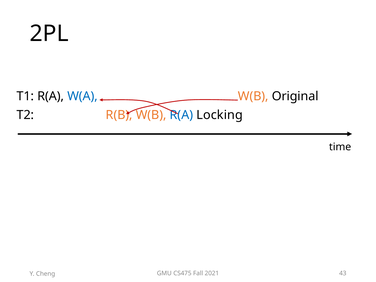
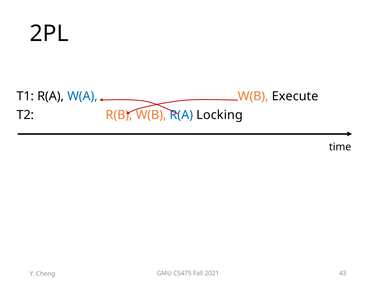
Original: Original -> Execute (295, 96)
